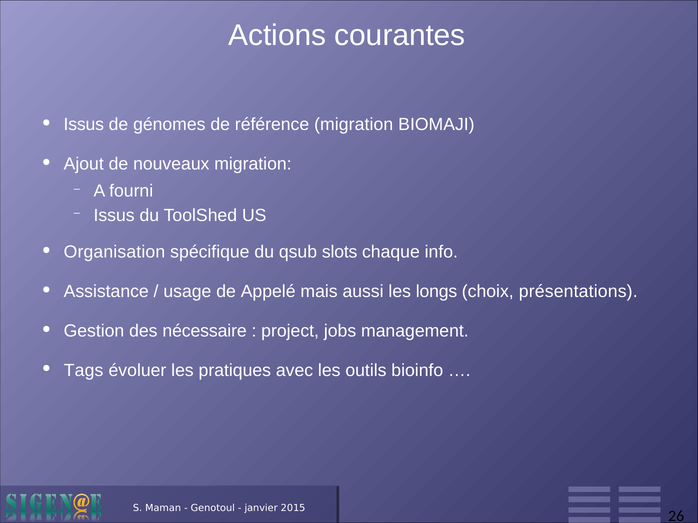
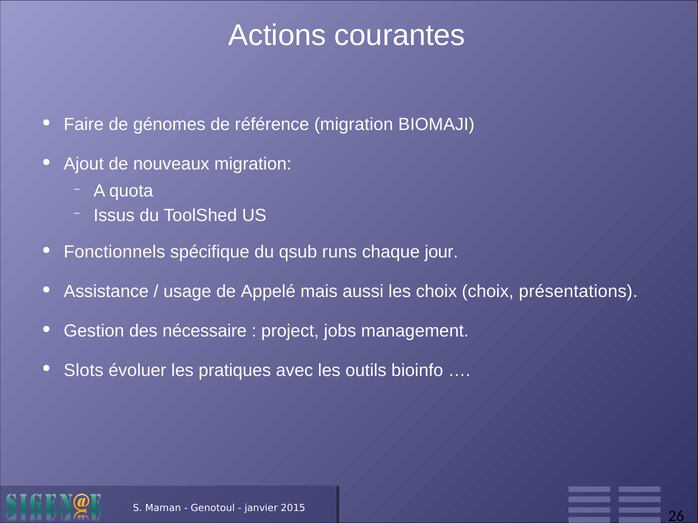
Issus: Issus -> Faire (84, 125)
fourni: fourni -> quota (131, 191)
Organisation: Organisation -> Fonctionnels (114, 252)
slots: slots -> runs (339, 252)
info: info -> jour (441, 252)
les longs: longs -> choix (436, 292)
Tags: Tags -> Slots (84, 371)
